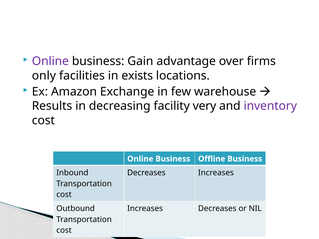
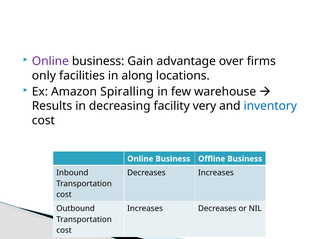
exists: exists -> along (137, 76)
Exchange: Exchange -> Spiralling (127, 92)
inventory colour: purple -> blue (270, 106)
